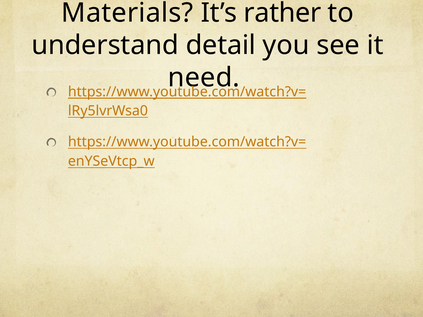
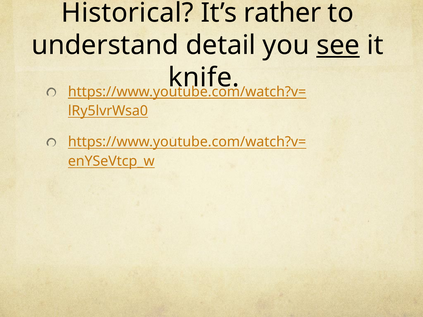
Materials: Materials -> Historical (127, 13)
see underline: none -> present (338, 45)
need: need -> knife (204, 78)
